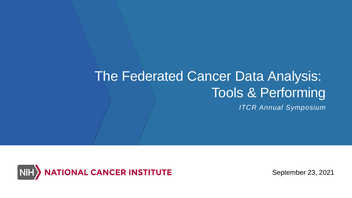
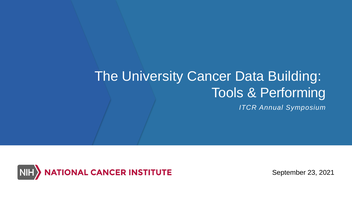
Federated: Federated -> University (153, 76)
Analysis: Analysis -> Building (295, 76)
